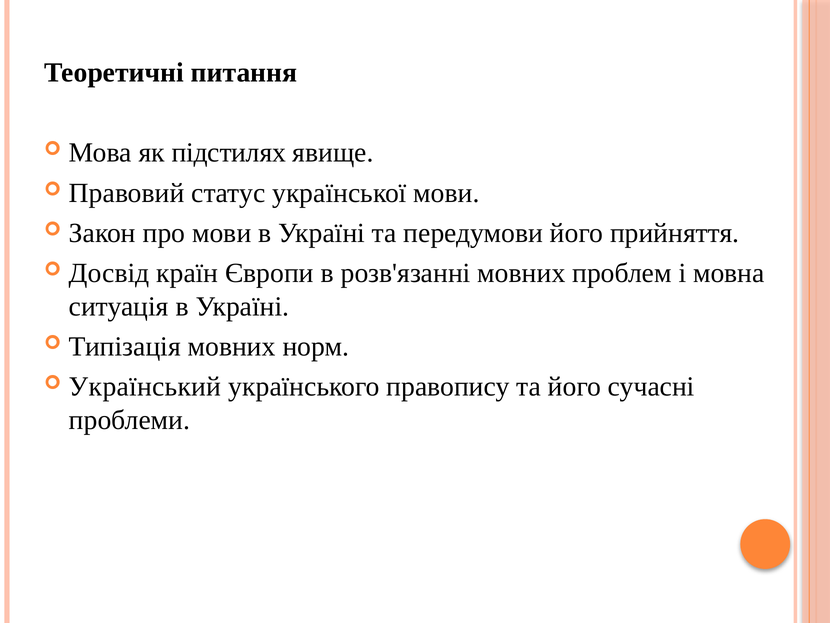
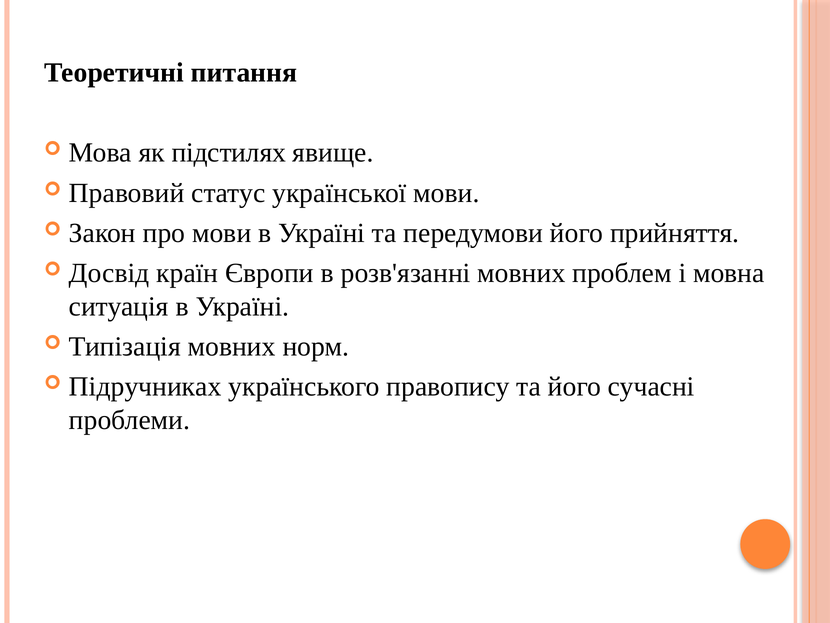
Український: Український -> Підручниках (145, 387)
